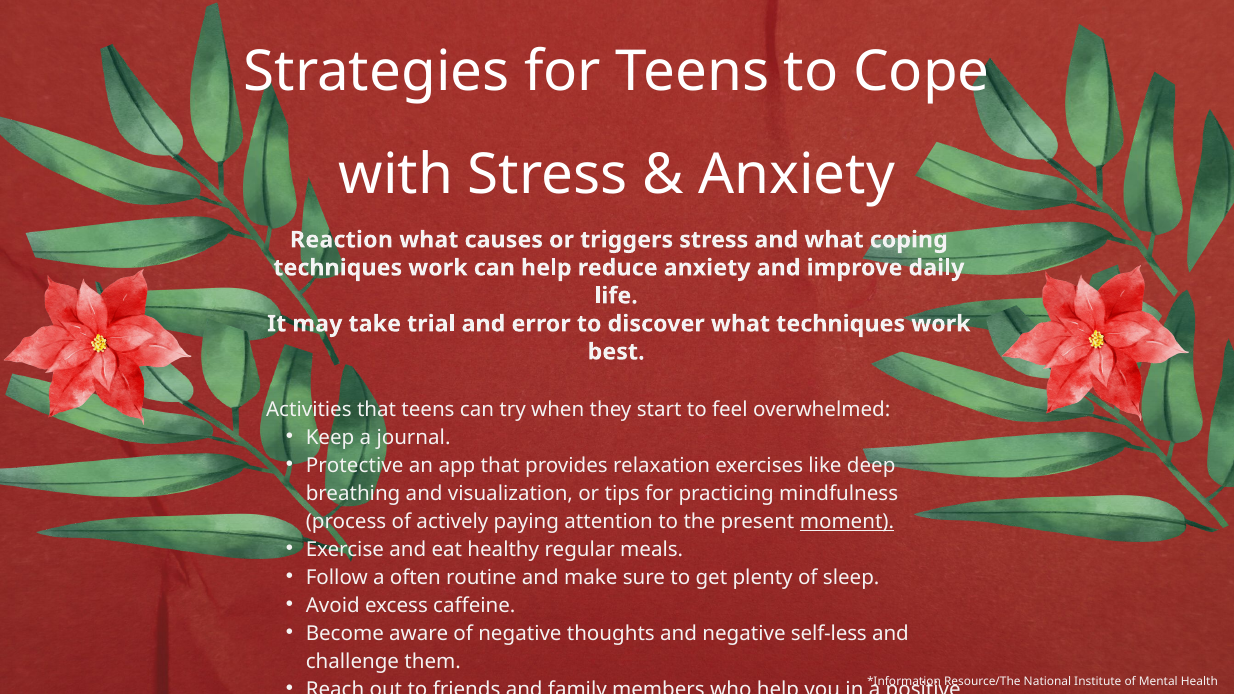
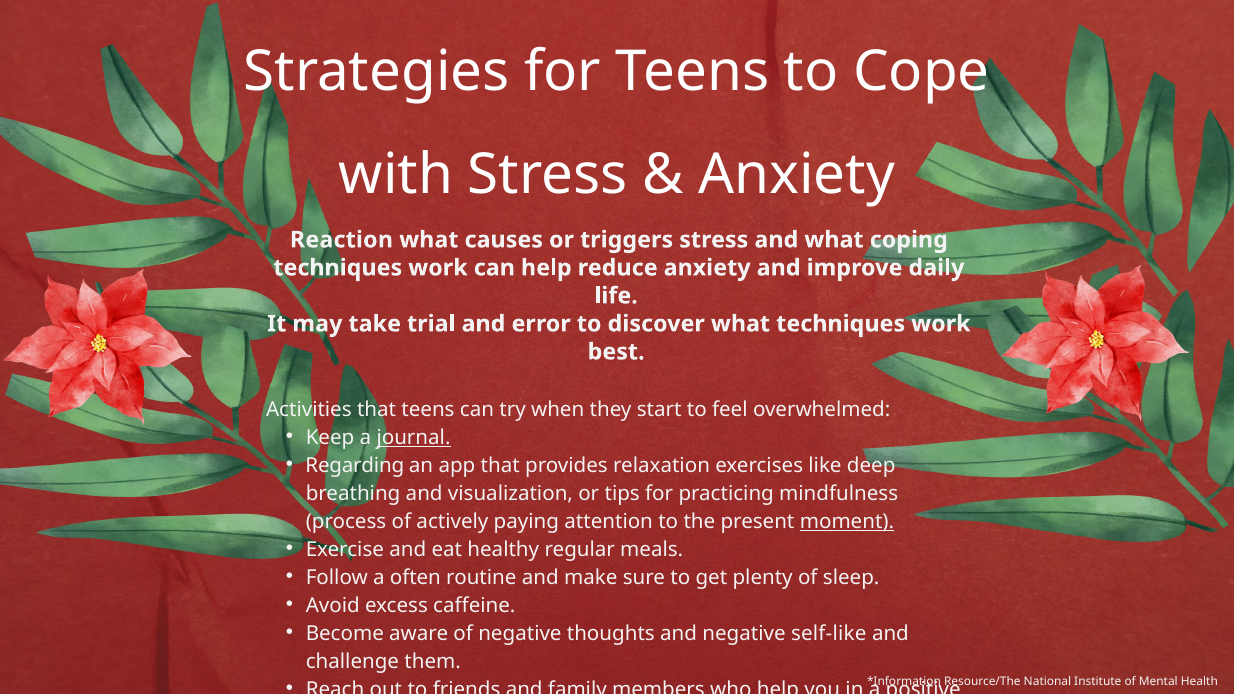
journal underline: none -> present (414, 437)
Protective: Protective -> Regarding (355, 465)
self-less: self-less -> self-like (829, 633)
